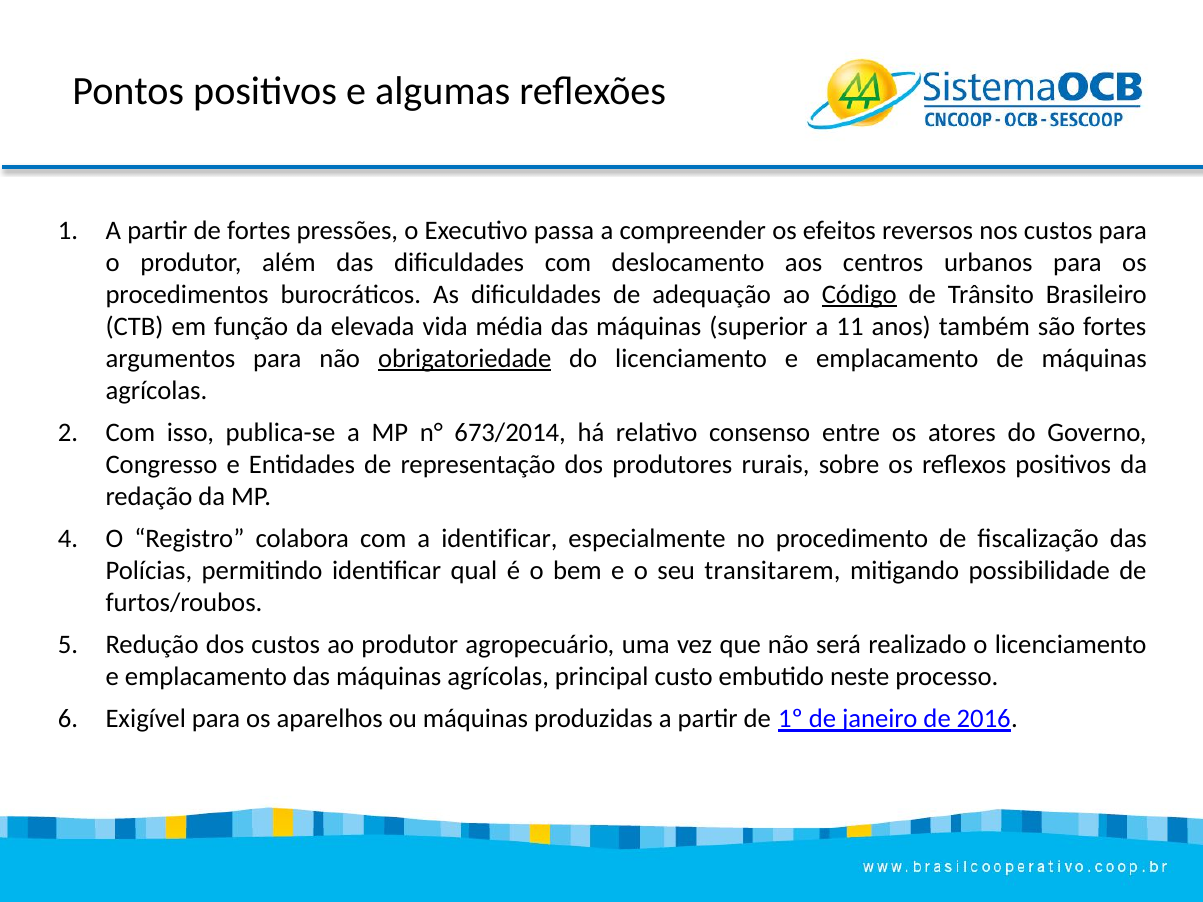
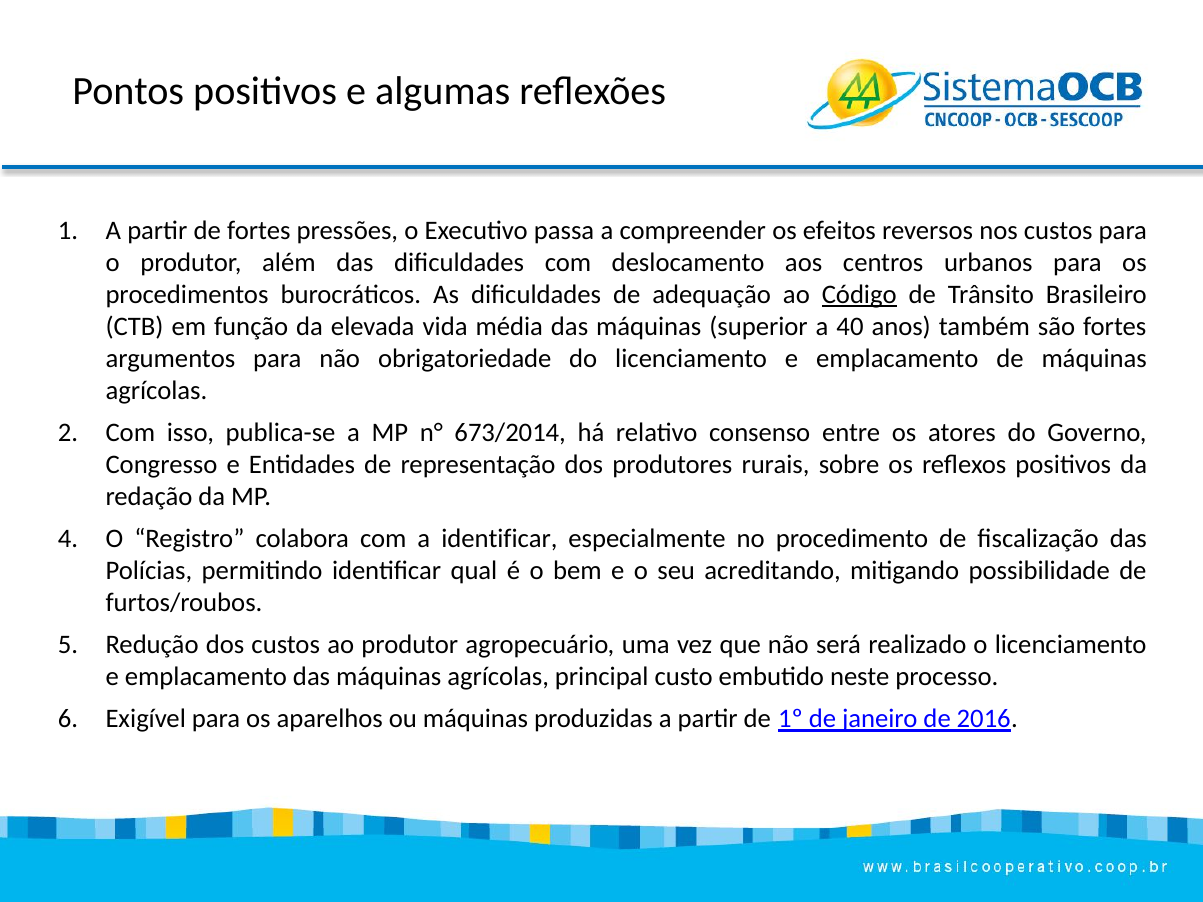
11: 11 -> 40 (850, 327)
obrigatoriedade underline: present -> none (465, 359)
transitarem: transitarem -> acreditando (773, 571)
